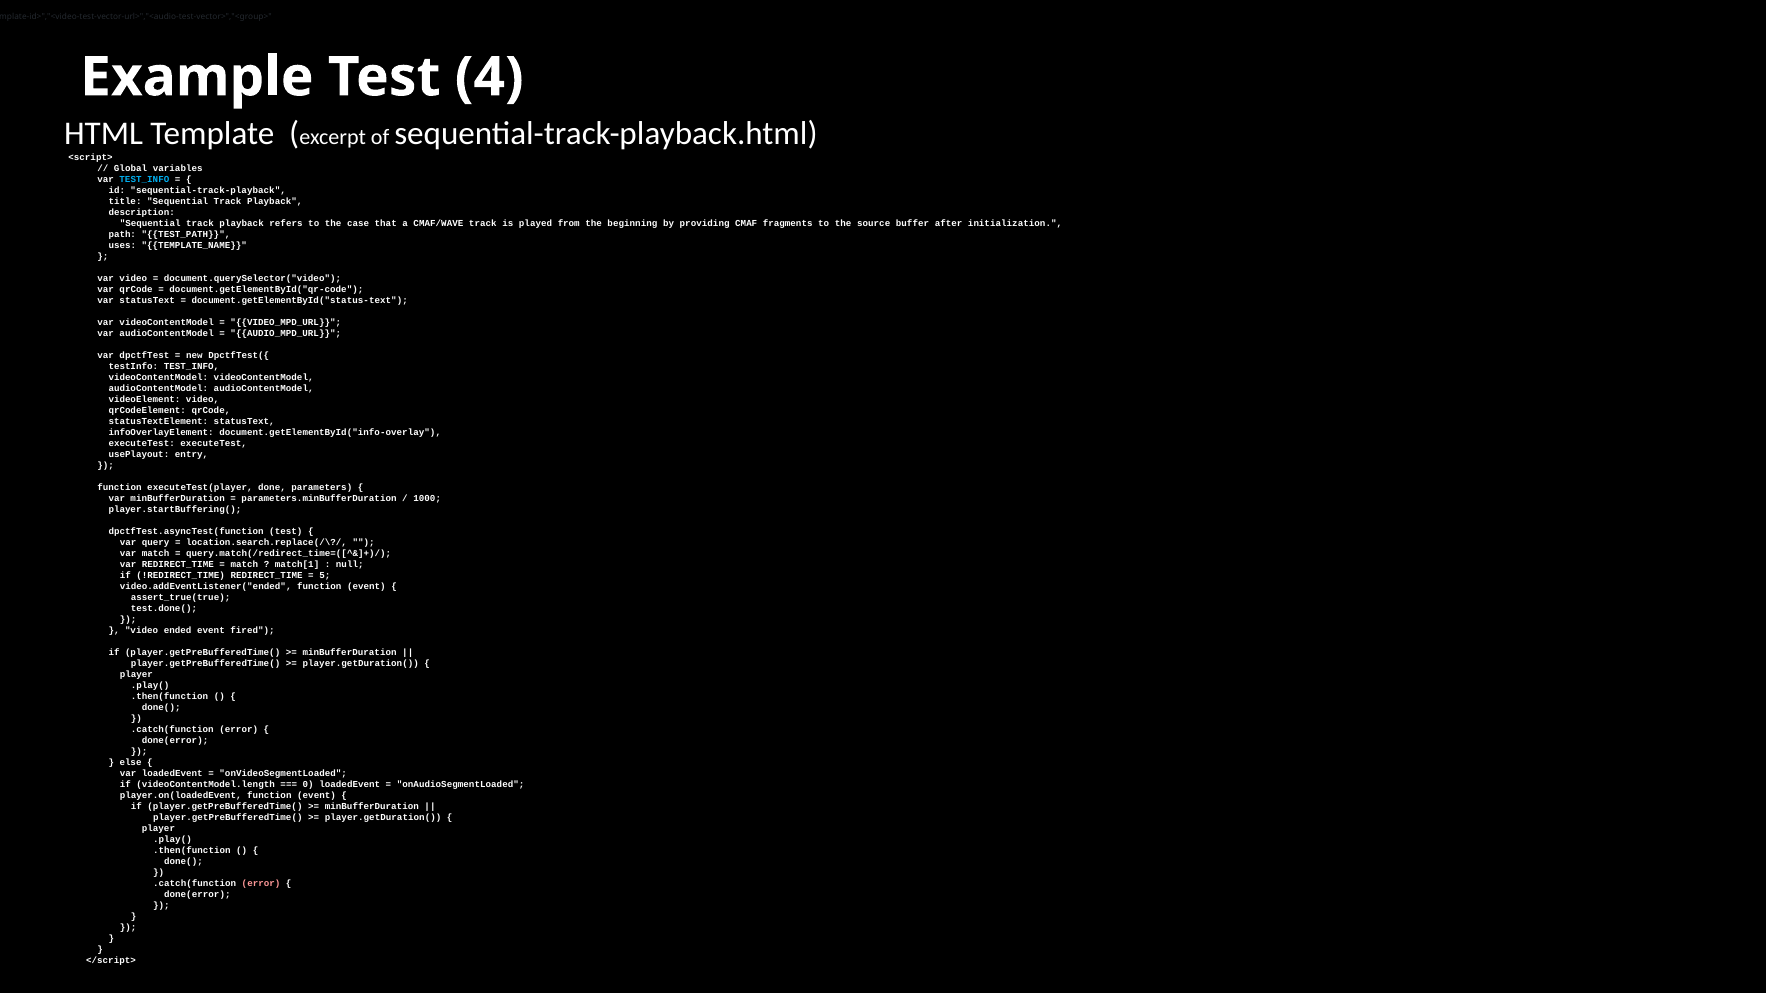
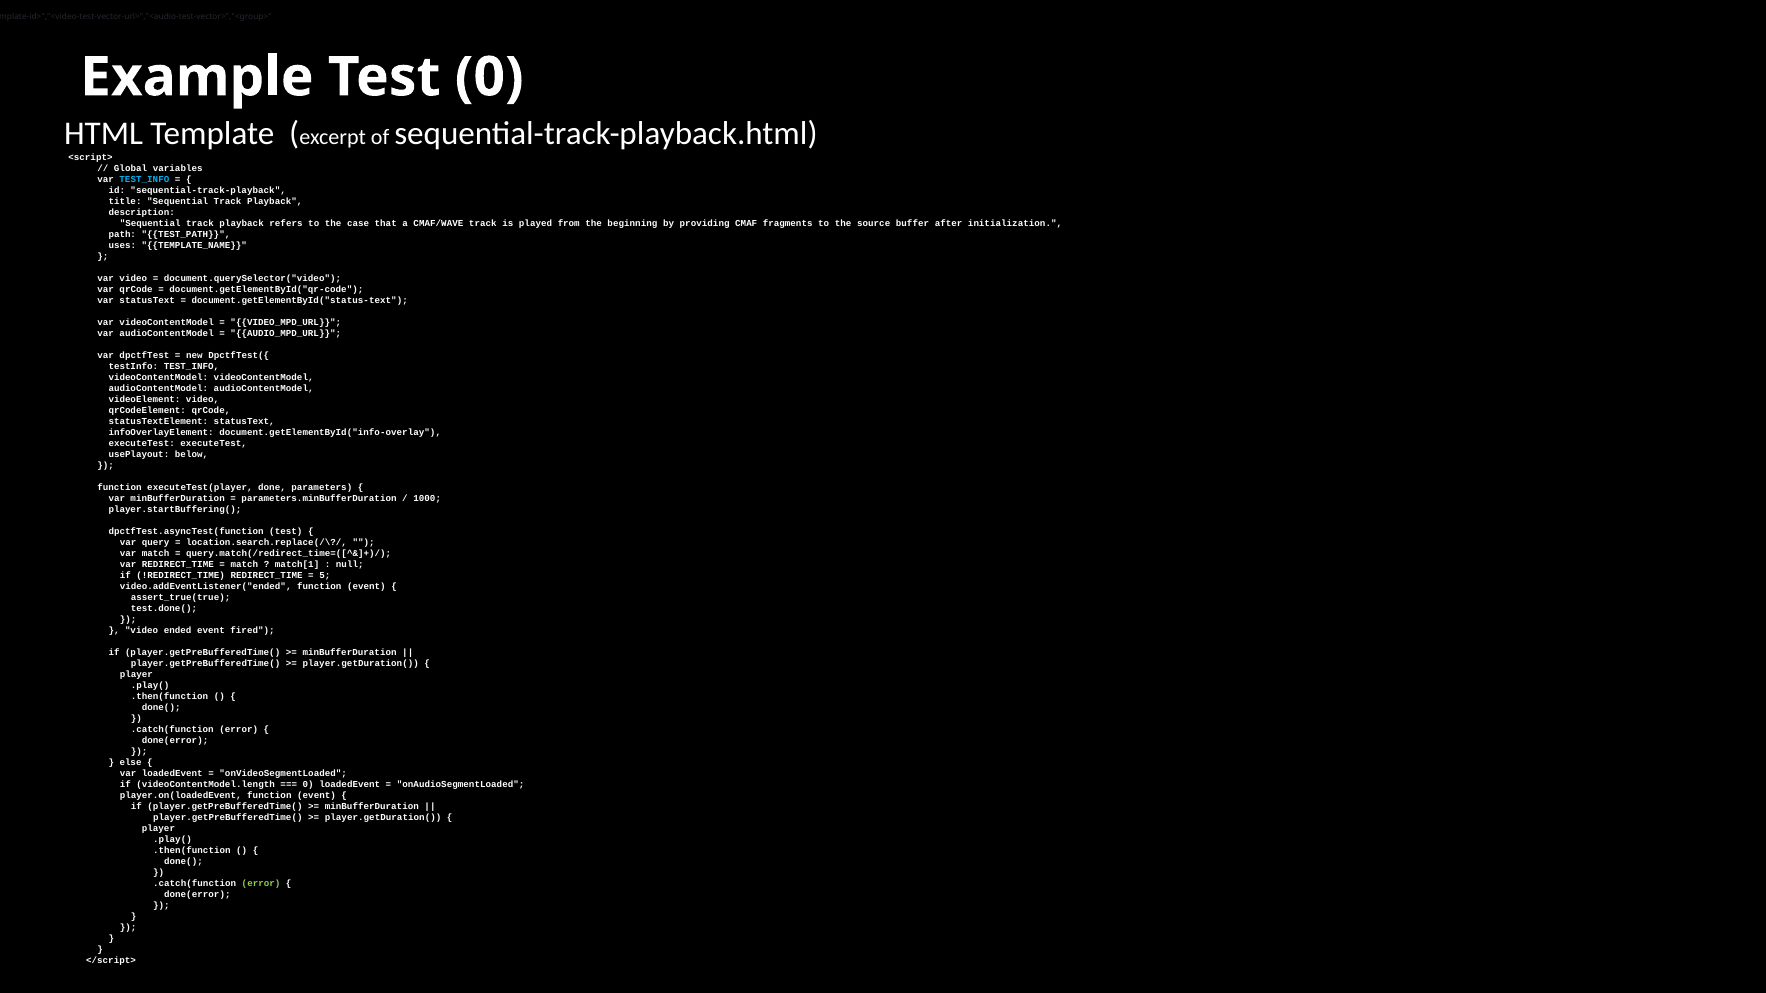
Test 4: 4 -> 0 (489, 77)
entry: entry -> below (192, 455)
error colour: pink -> light green (261, 884)
